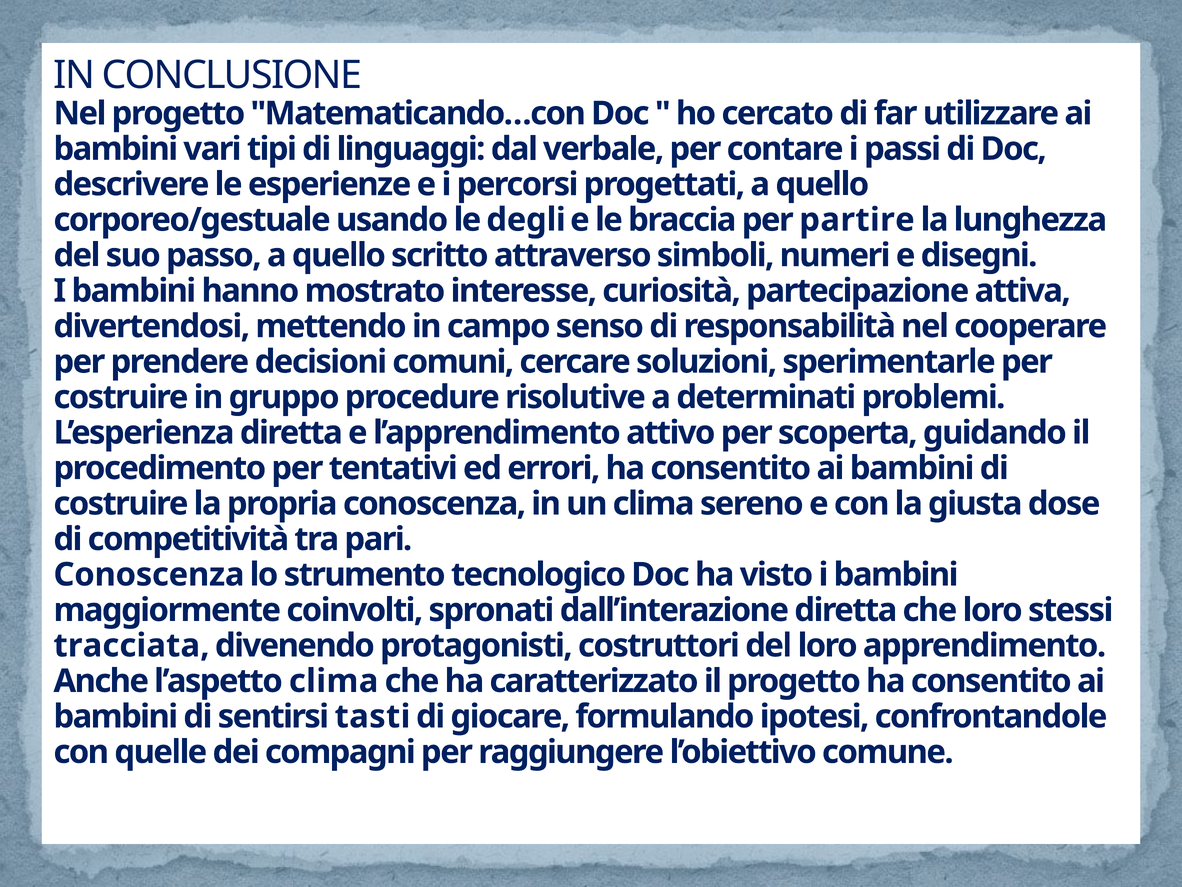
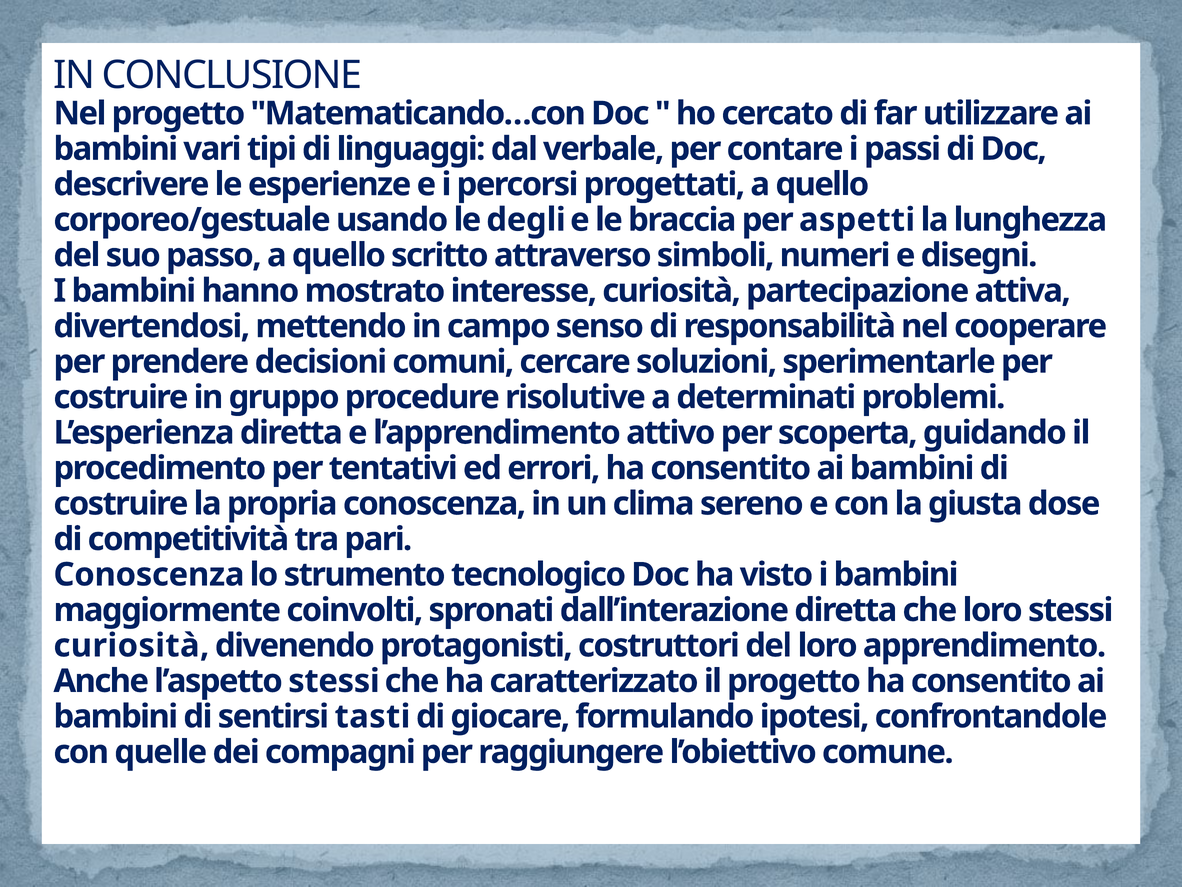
partire: partire -> aspetti (857, 220)
tracciata: tracciata -> curiosità (131, 645)
l’aspetto clima: clima -> stessi (334, 681)
